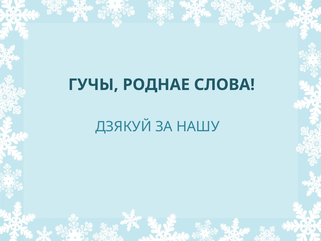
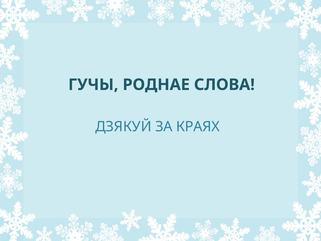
НАШУ: НАШУ -> КРАЯХ (198, 127)
